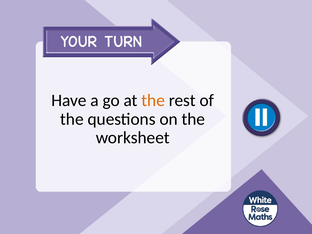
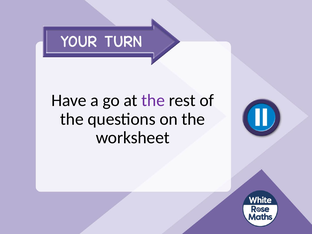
the colour: orange -> purple (153, 100)
